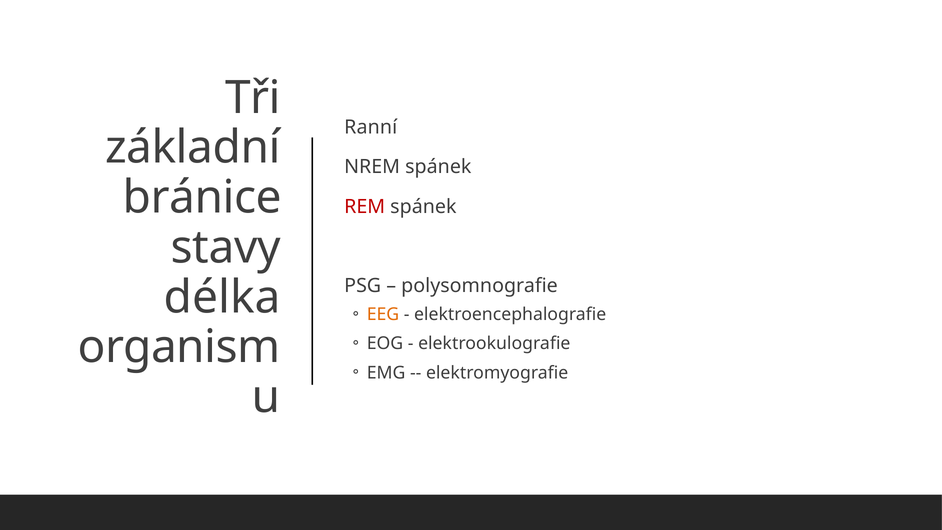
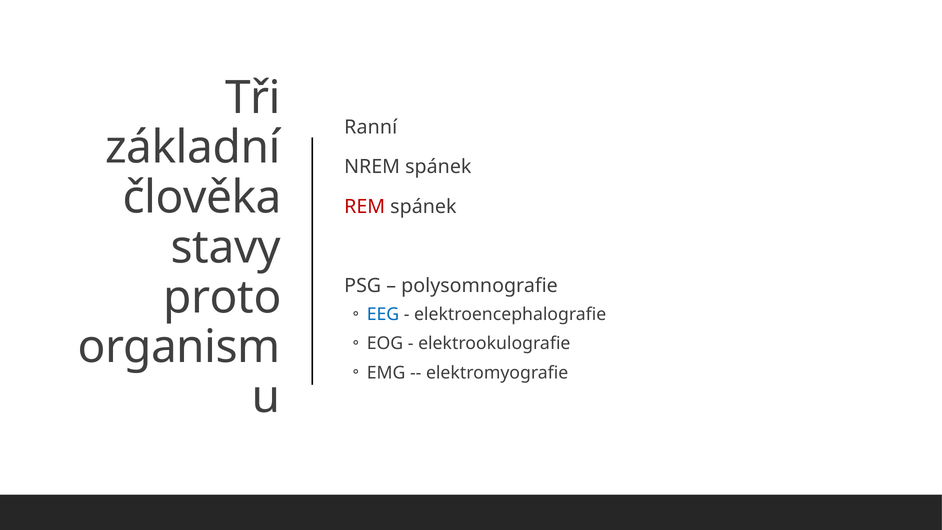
bránice: bránice -> člověka (202, 198)
délka: délka -> proto (222, 297)
EEG colour: orange -> blue (383, 314)
